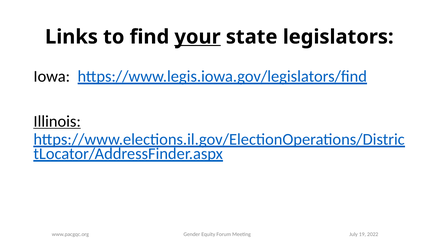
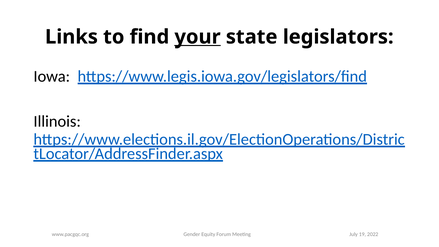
Illinois underline: present -> none (57, 121)
